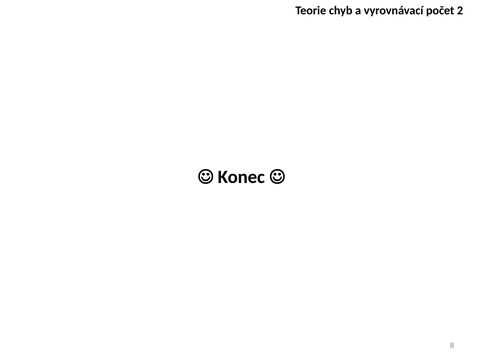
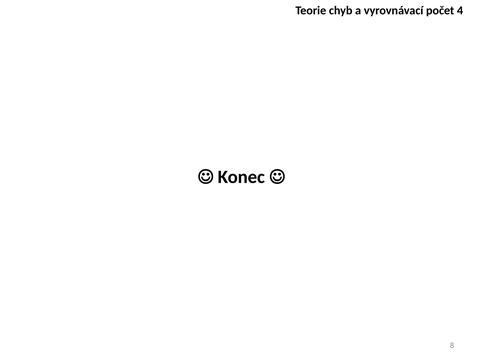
2: 2 -> 4 (460, 10)
